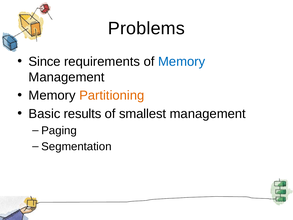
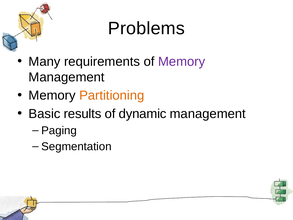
Since: Since -> Many (44, 61)
Memory colour: blue -> purple (182, 61)
smallest: smallest -> dynamic (143, 114)
